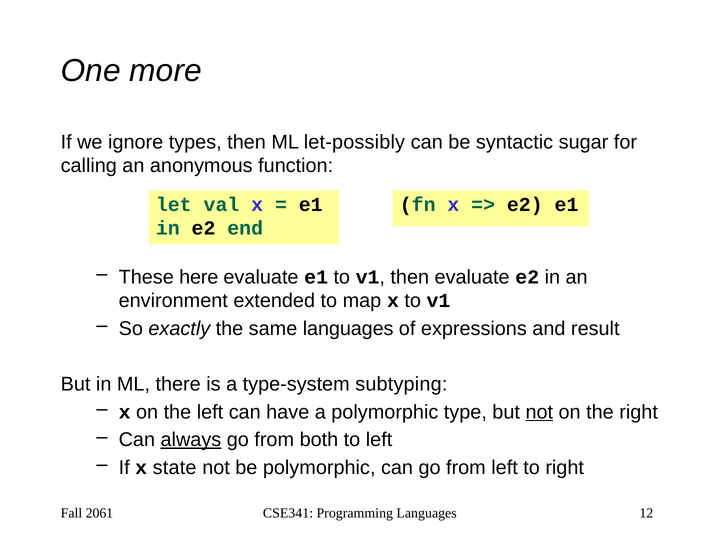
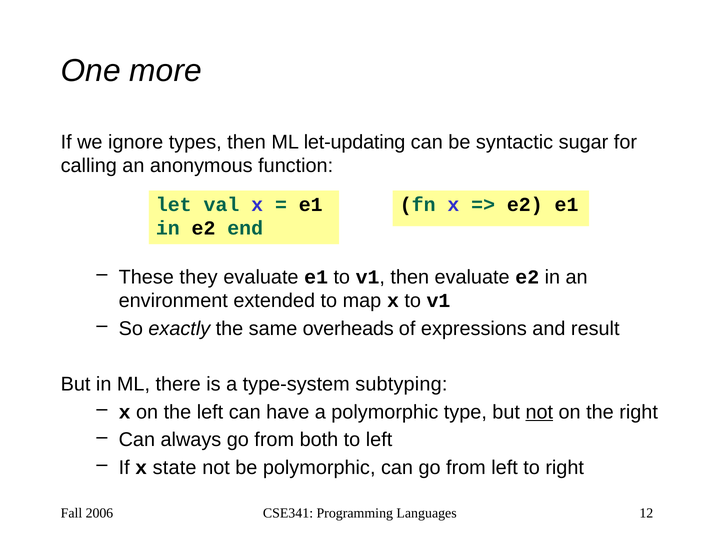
let-possibly: let-possibly -> let-updating (355, 142)
here: here -> they (199, 277)
same languages: languages -> overheads (348, 328)
always underline: present -> none (191, 439)
2061: 2061 -> 2006 (99, 513)
